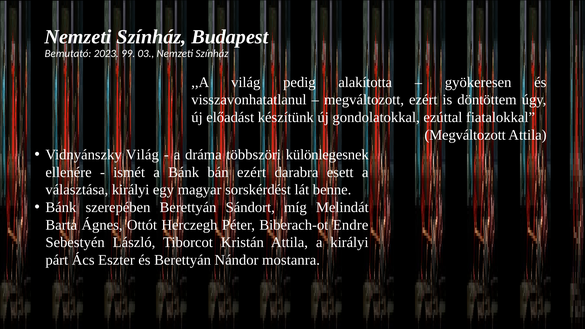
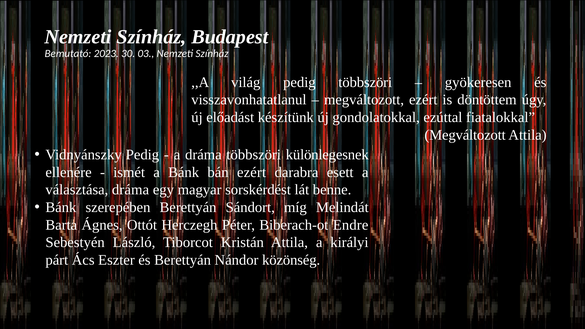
99: 99 -> 30 (128, 54)
pedig alakította: alakította -> többszöri (365, 82)
Vidnyánszky Világ: Világ -> Pedig (142, 155)
választása királyi: királyi -> dráma (131, 190)
mostanra: mostanra -> közönség (291, 260)
